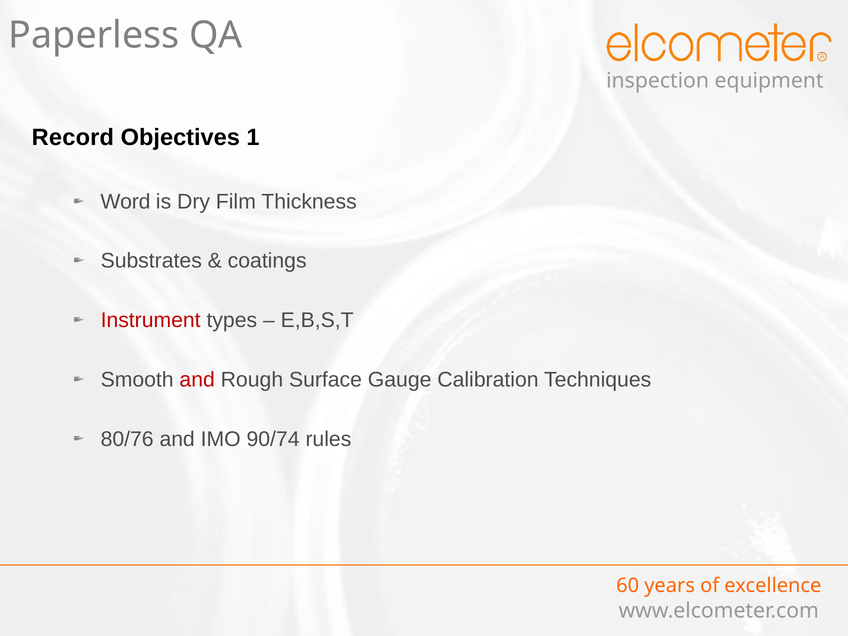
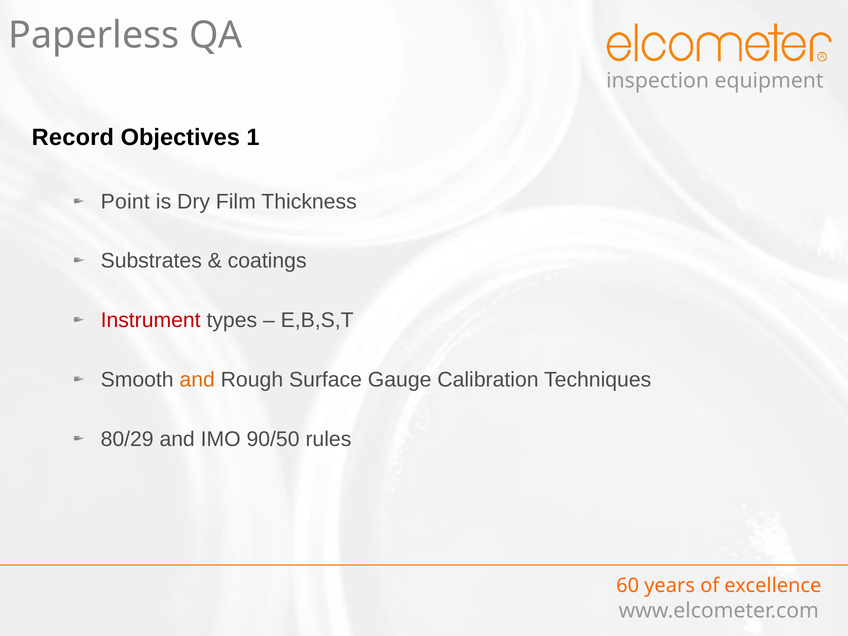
Word: Word -> Point (125, 202)
and colour: red -> orange (197, 380)
80/76: 80/76 -> 80/29 (127, 439)
90/74: 90/74 -> 90/50 (273, 439)
